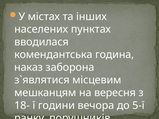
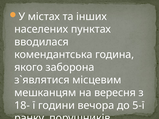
наказ: наказ -> якого (29, 67)
